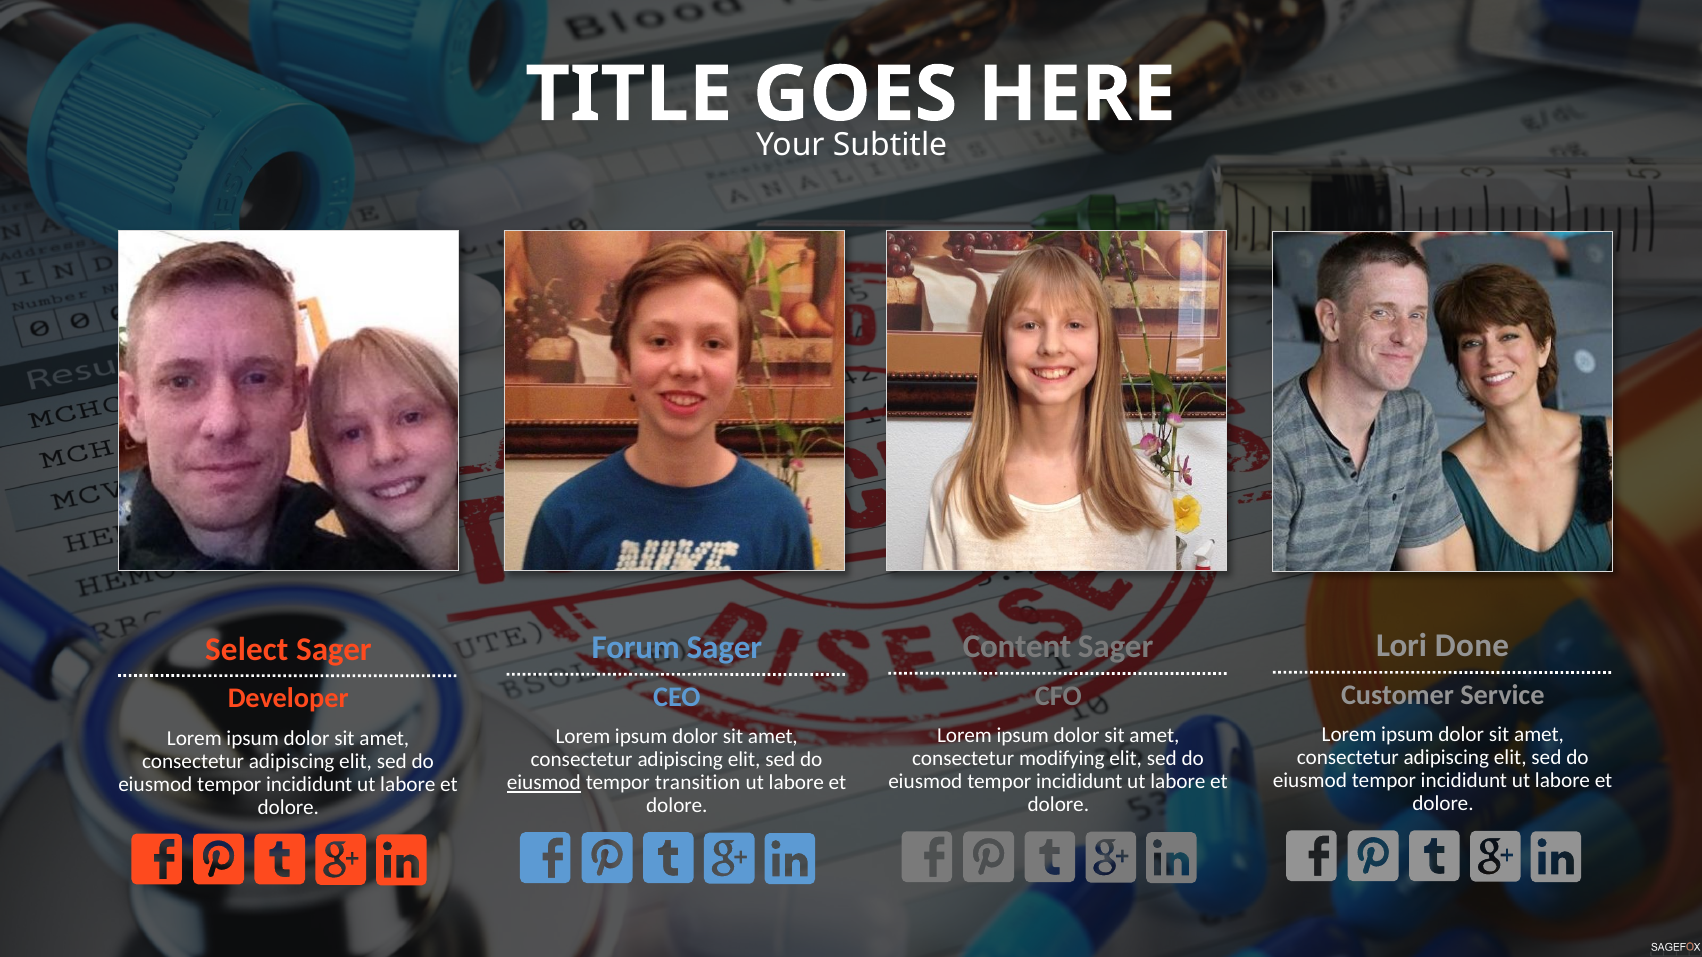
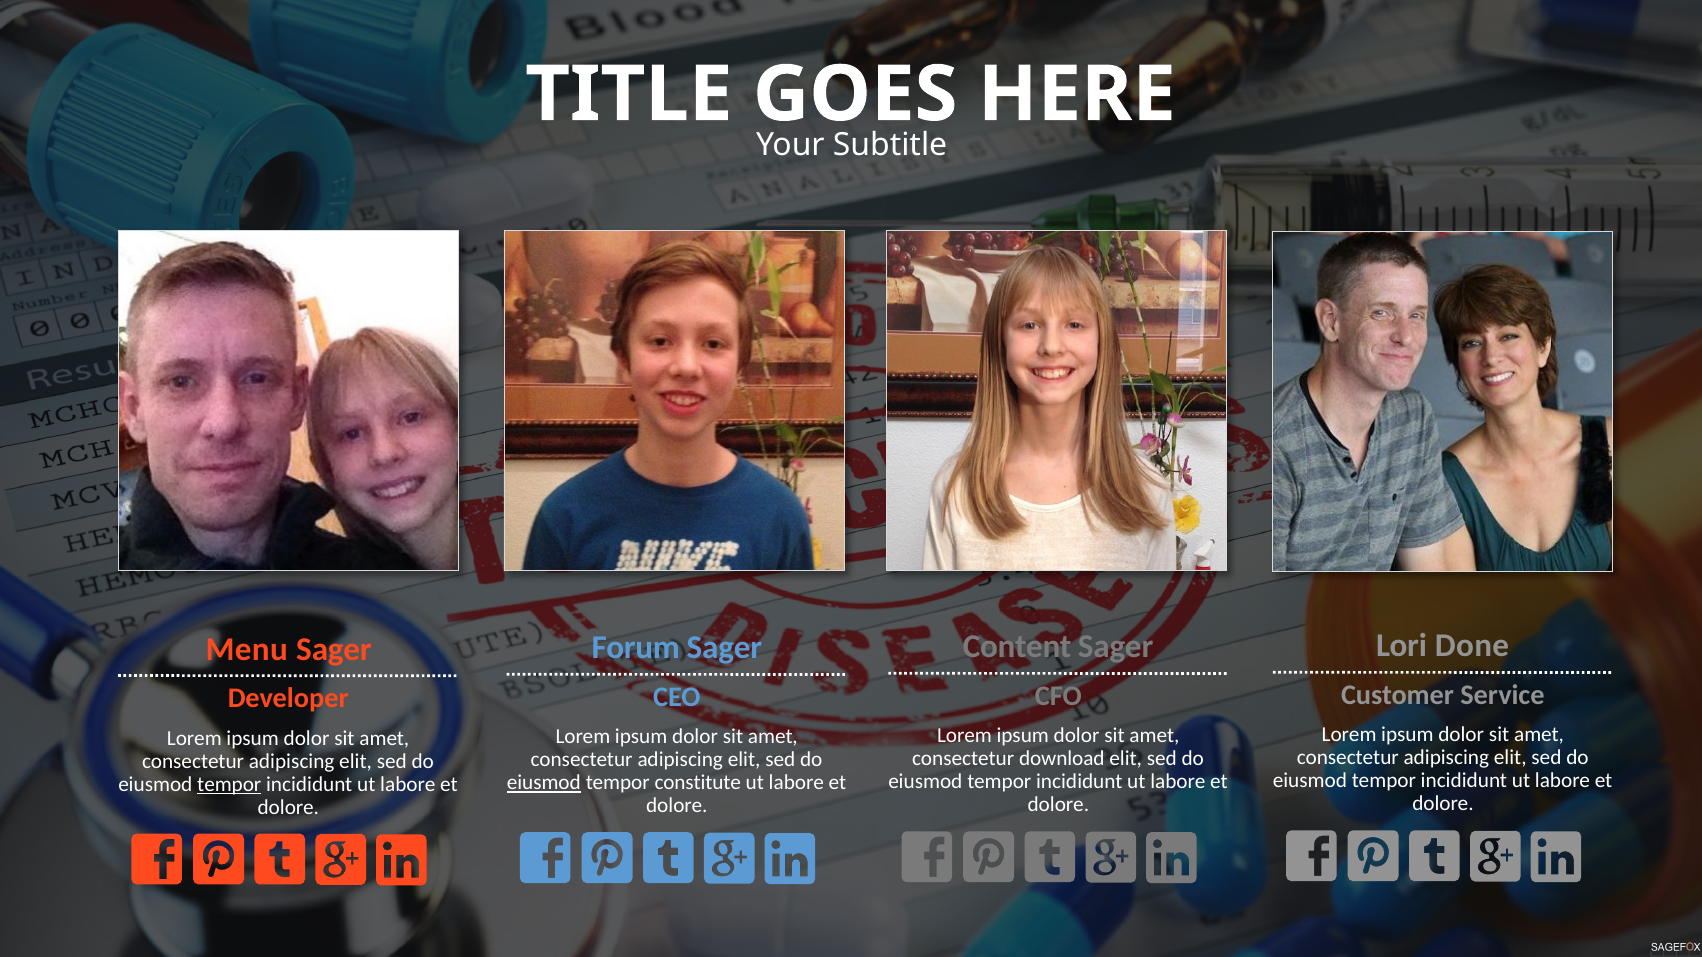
Select: Select -> Menu (247, 650)
modifying: modifying -> download (1062, 759)
transition: transition -> constitute (698, 783)
tempor underline: none -> present (229, 784)
